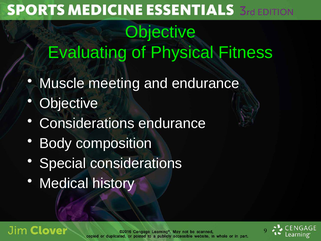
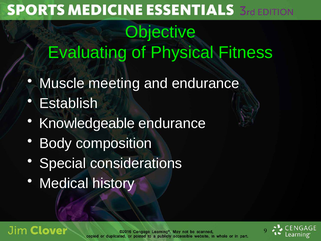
Objective: Objective -> Establish (69, 103)
Considerations: Considerations -> Knowledgeable (87, 123)
